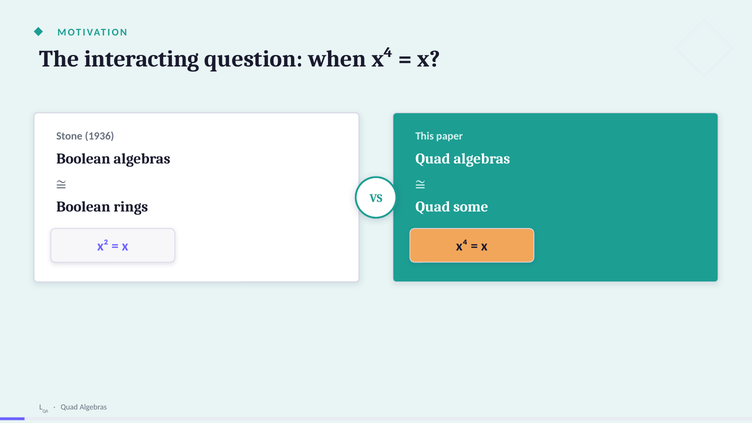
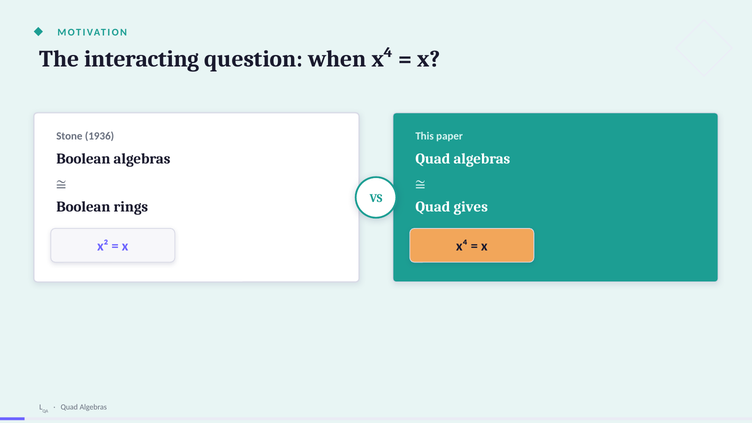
some: some -> gives (471, 207)
